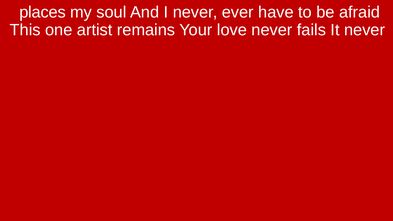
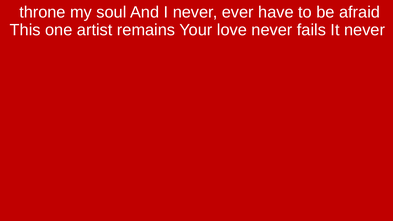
places: places -> throne (42, 12)
